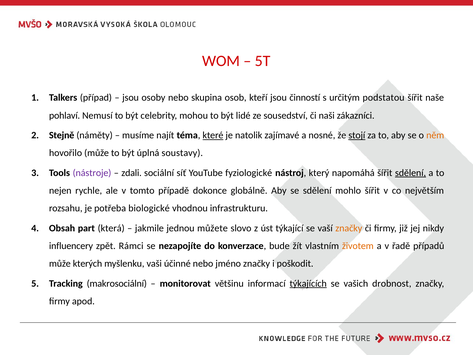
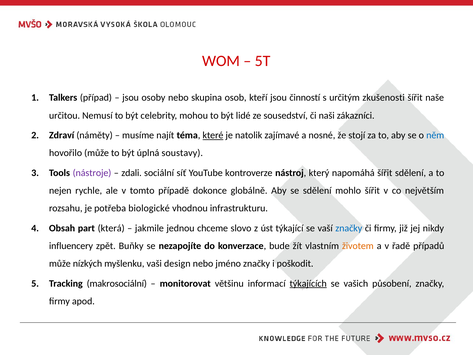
podstatou: podstatou -> zkušenosti (384, 98)
pohlaví: pohlaví -> určitou (65, 115)
Stejně: Stejně -> Zdraví (62, 135)
stojí underline: present -> none (357, 135)
něm colour: orange -> blue (435, 135)
fyziologické: fyziologické -> kontroverze (249, 173)
sdělení underline: present -> none (410, 173)
můžete: můžete -> chceme (213, 228)
značky colour: orange -> blue (349, 228)
Rámci: Rámci -> Buňky (131, 246)
kterých: kterých -> nízkých (87, 264)
účinné: účinné -> design (177, 264)
drobnost: drobnost -> působení (392, 283)
